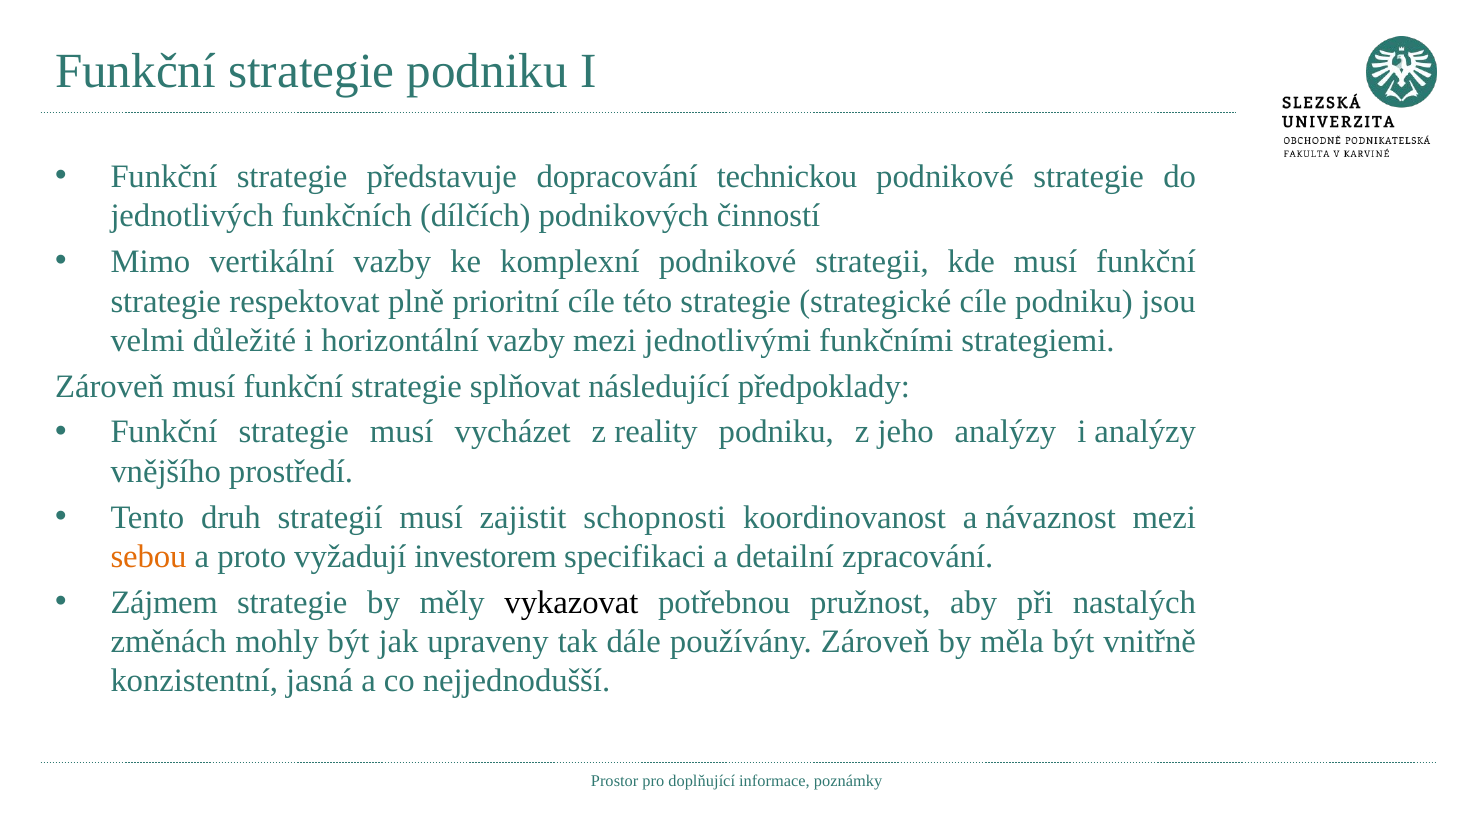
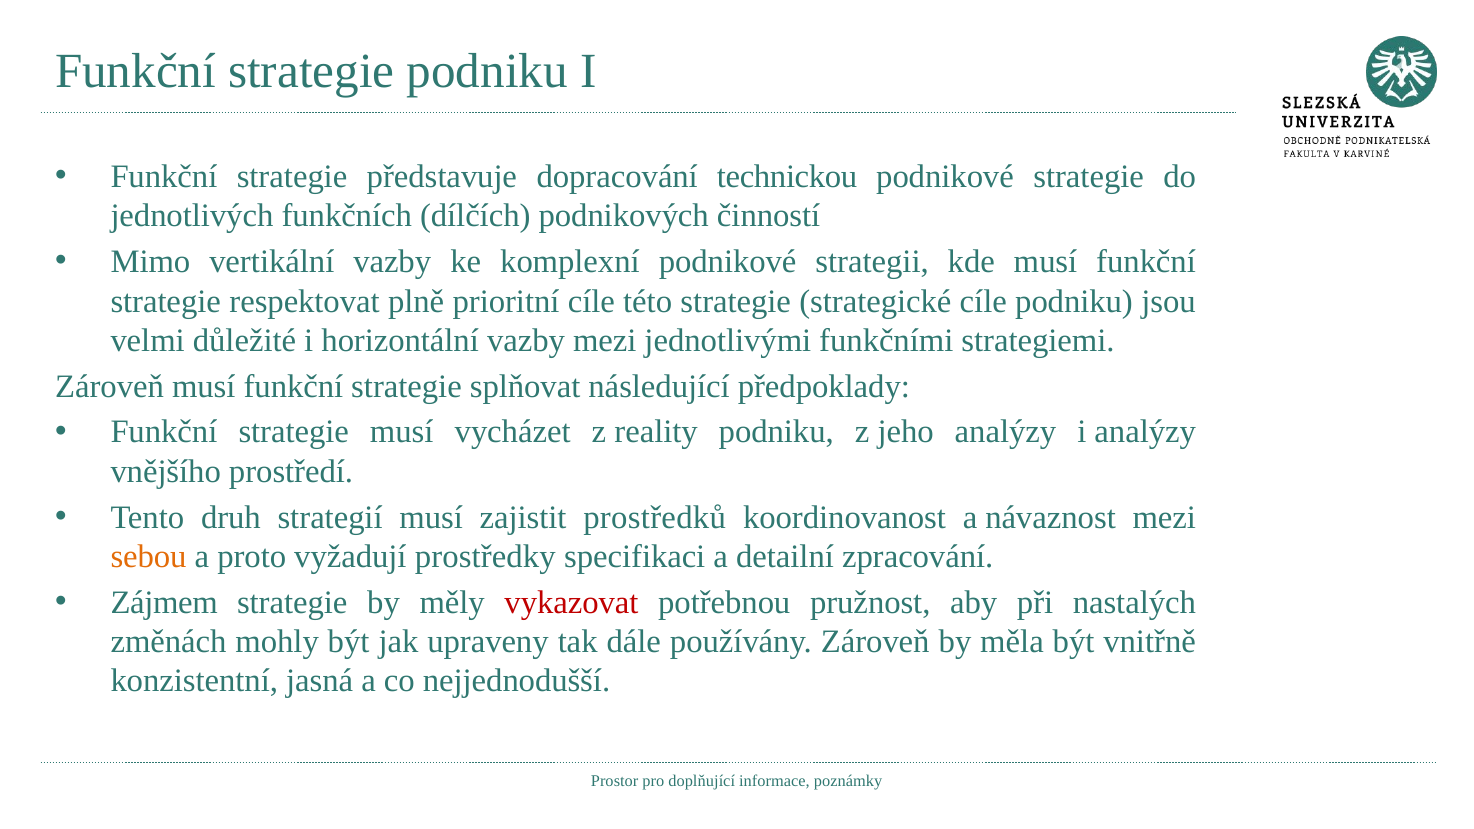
schopnosti: schopnosti -> prostředků (655, 517)
investorem: investorem -> prostředky (485, 557)
vykazovat colour: black -> red (571, 603)
